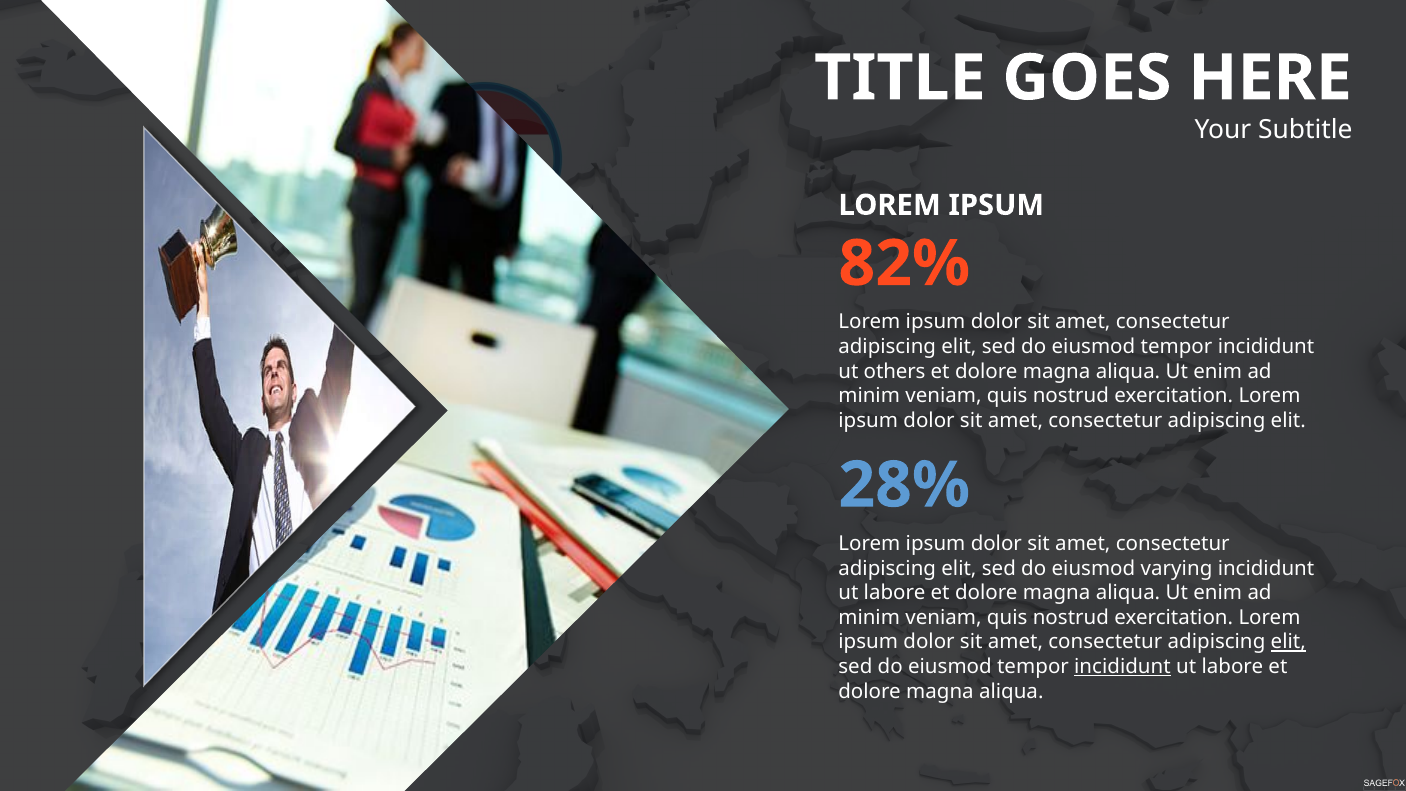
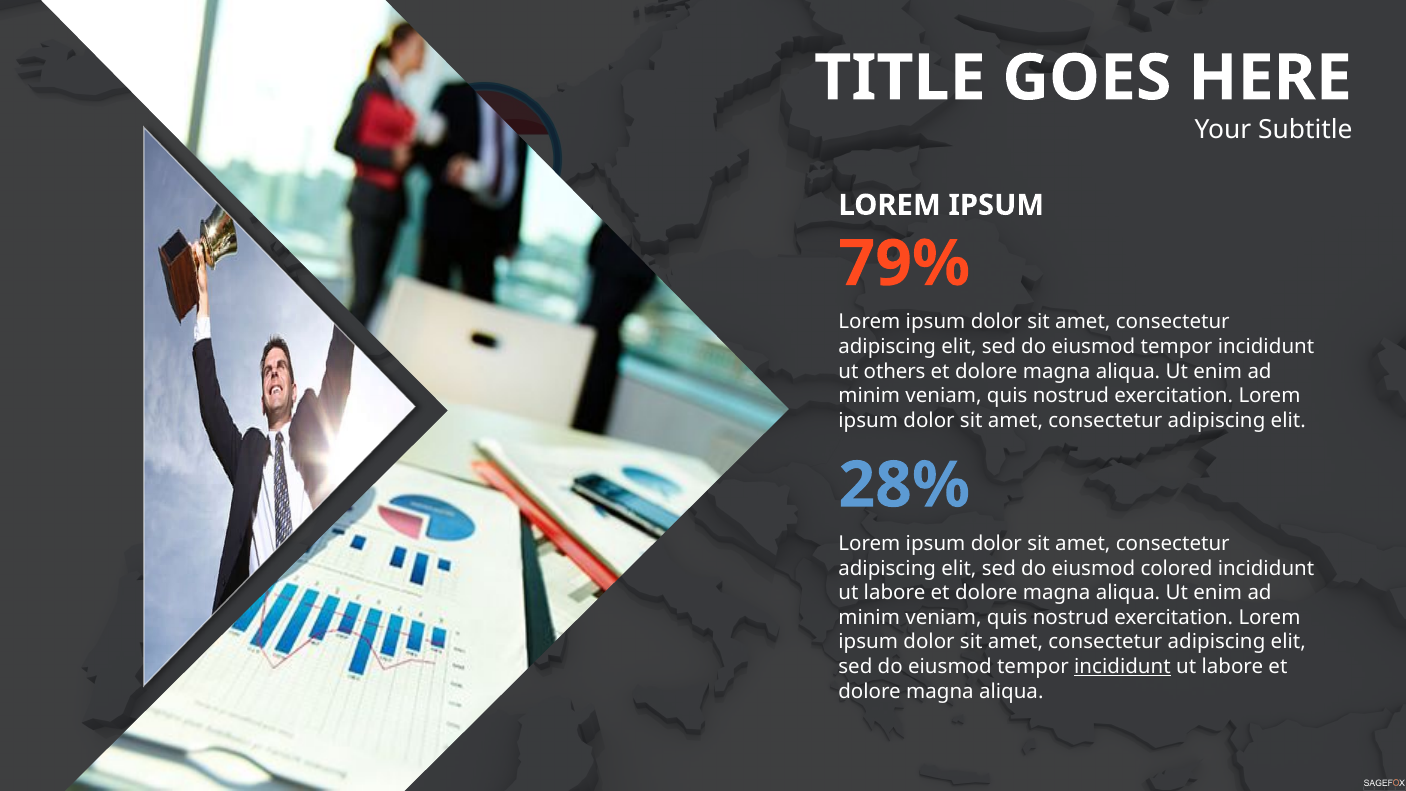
82%: 82% -> 79% (904, 264)
varying: varying -> colored (1177, 568)
elit underline: present -> none (1288, 642)
